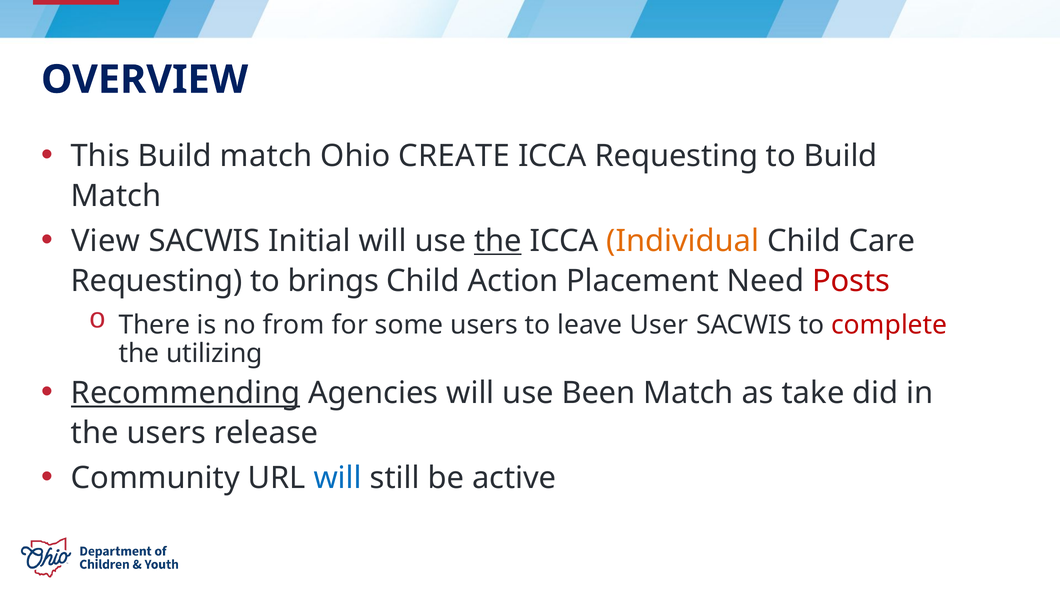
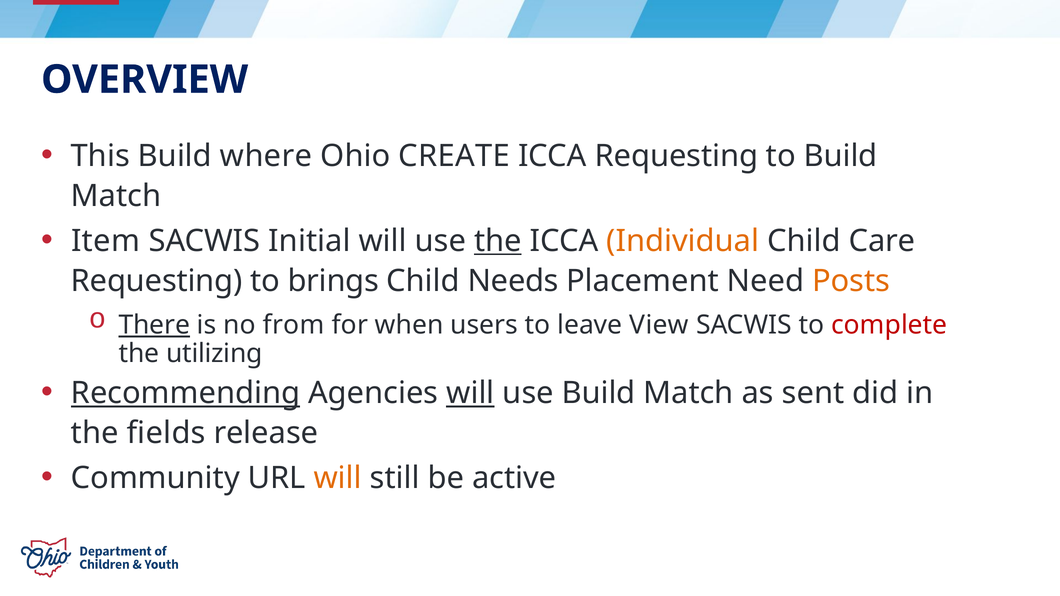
This Build match: match -> where (266, 156)
View: View -> Item (106, 241)
Action: Action -> Needs (513, 281)
Posts colour: red -> orange (851, 281)
There underline: none -> present (154, 325)
some: some -> when (409, 325)
User: User -> View (659, 325)
will underline: none -> present (470, 393)
use Been: Been -> Build (599, 393)
take: take -> sent (813, 393)
the users: users -> fields (166, 433)
will colour: blue -> orange (338, 478)
